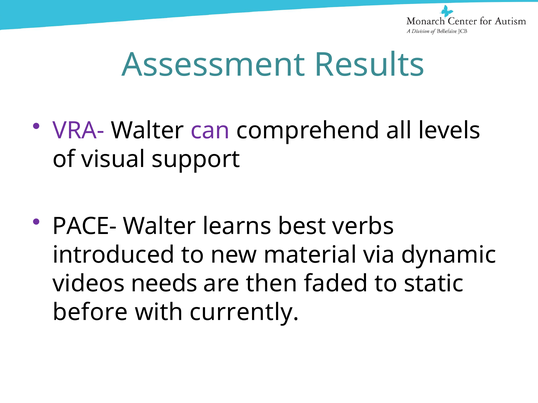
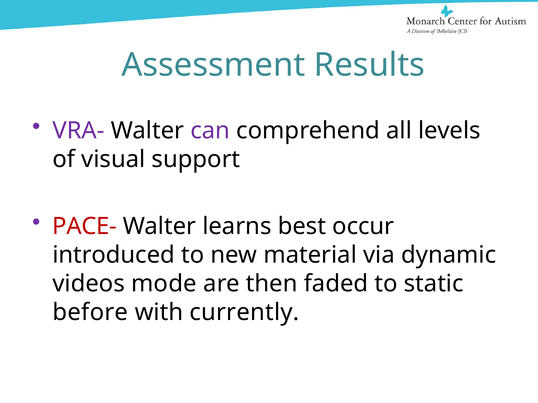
PACE- colour: black -> red (85, 226)
verbs: verbs -> occur (363, 226)
needs: needs -> mode (164, 284)
